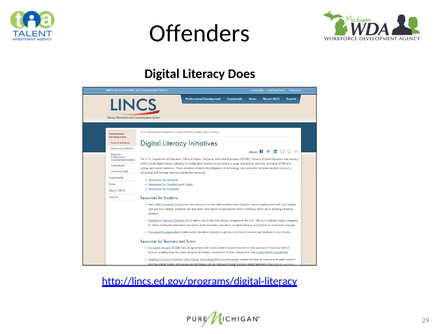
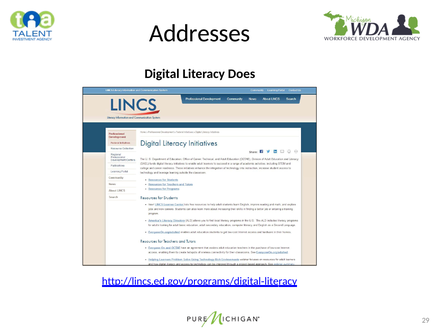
Offenders: Offenders -> Addresses (200, 33)
